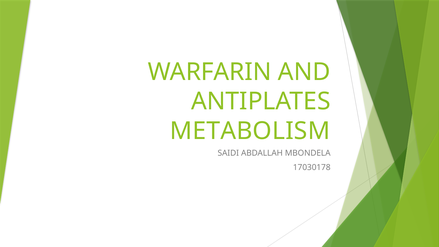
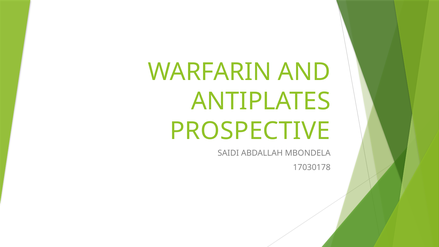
METABOLISM: METABOLISM -> PROSPECTIVE (250, 131)
